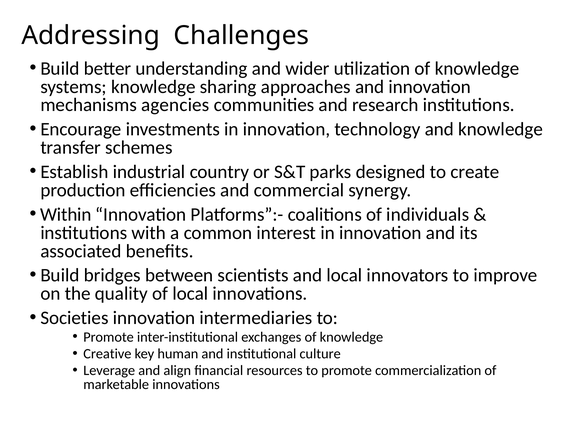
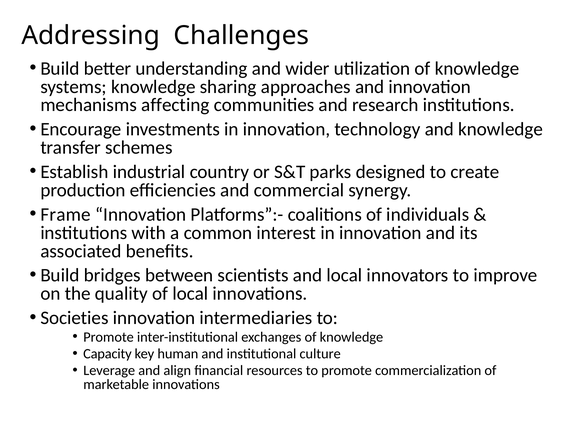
agencies: agencies -> affecting (175, 105)
Within: Within -> Frame (66, 215)
Creative: Creative -> Capacity (107, 354)
